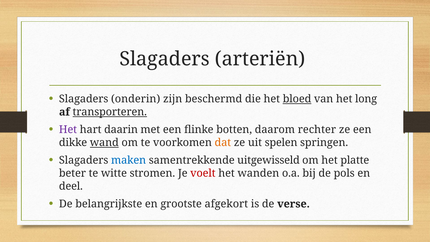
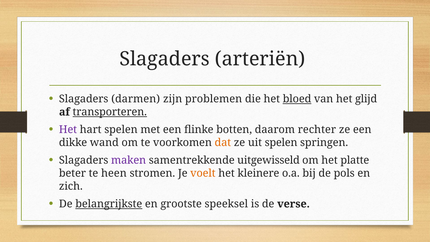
onderin: onderin -> darmen (136, 99)
beschermd: beschermd -> problemen (214, 99)
long: long -> glijd (366, 99)
hart daarin: daarin -> spelen (121, 130)
wand underline: present -> none (104, 143)
maken colour: blue -> purple (129, 160)
witte: witte -> heen (114, 173)
voelt colour: red -> orange (203, 173)
wanden: wanden -> kleinere (258, 173)
deel: deel -> zich (71, 186)
belangrijkste underline: none -> present (109, 204)
afgekort: afgekort -> speeksel (226, 204)
